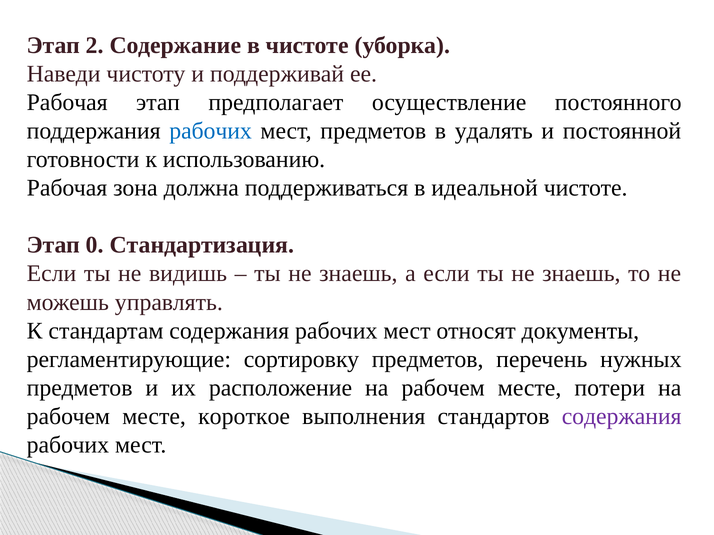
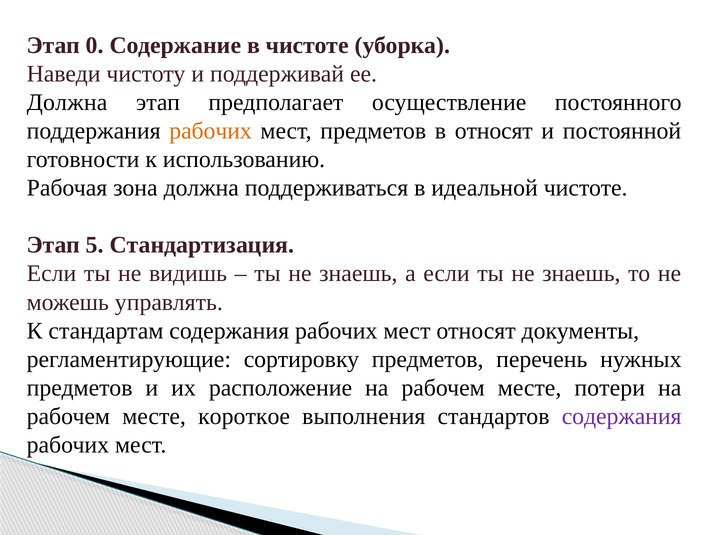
2: 2 -> 0 (95, 45)
Рабочая: Рабочая -> Должна (67, 103)
рабочих colour: blue -> orange (211, 131)
в удалять: удалять -> относят (494, 131)
0: 0 -> 5 (95, 245)
